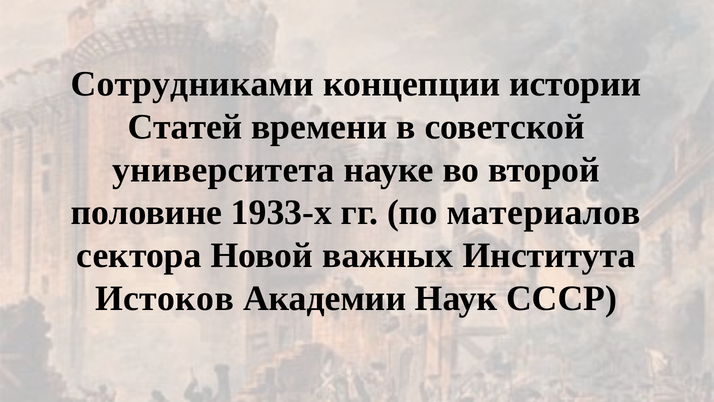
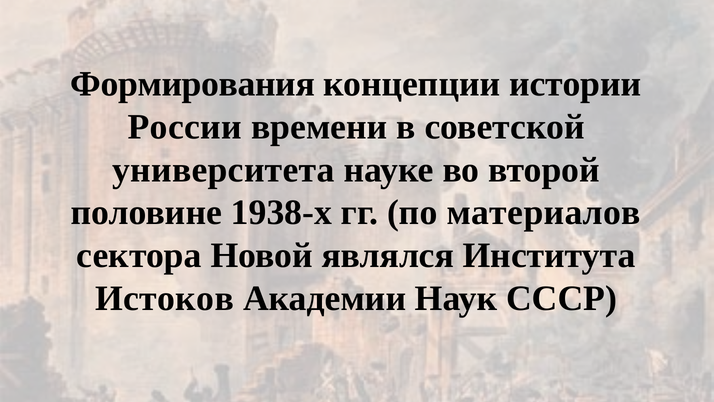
Сотрудниками: Сотрудниками -> Формирования (193, 84)
Статей: Статей -> России (185, 127)
1933-х: 1933-х -> 1938-х (281, 212)
важных: важных -> являлся (388, 255)
